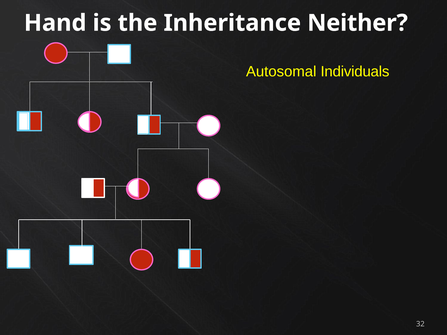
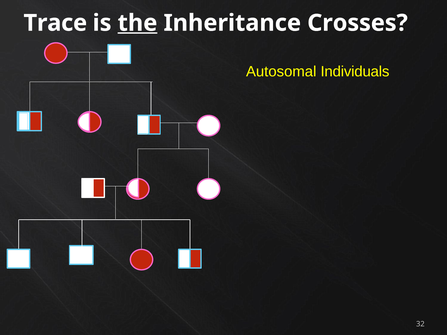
Hand: Hand -> Trace (55, 23)
the underline: none -> present (137, 23)
Neither: Neither -> Crosses (357, 23)
